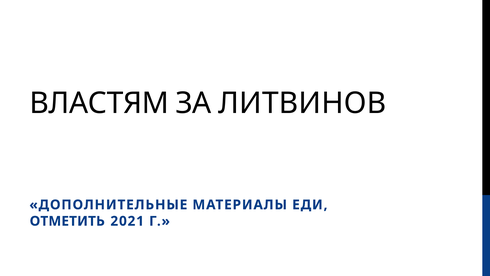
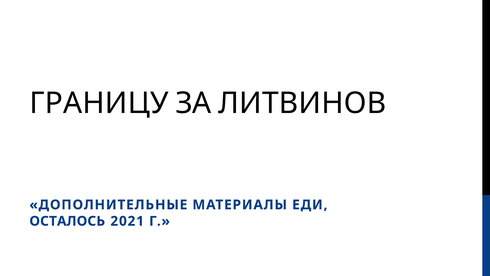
ВЛАСТЯМ: ВЛАСТЯМ -> ГРАНИЦУ (99, 103)
ОТМЕТИТЬ: ОТМЕТИТЬ -> ОСТАЛОСЬ (67, 221)
